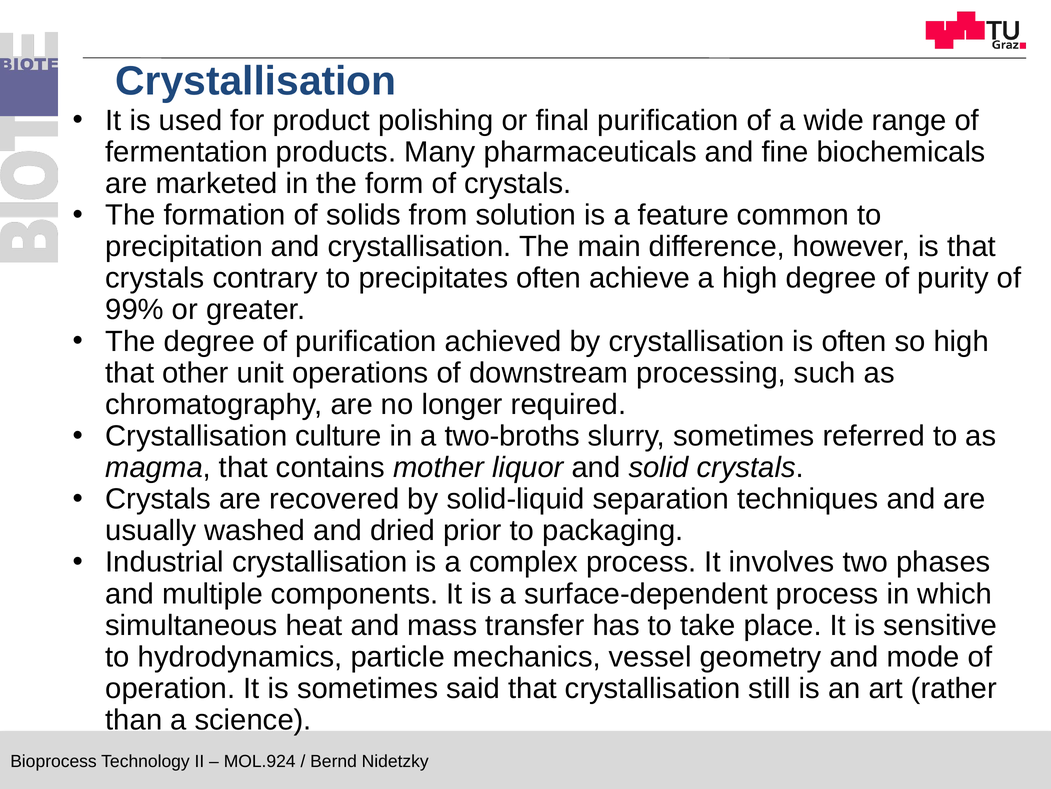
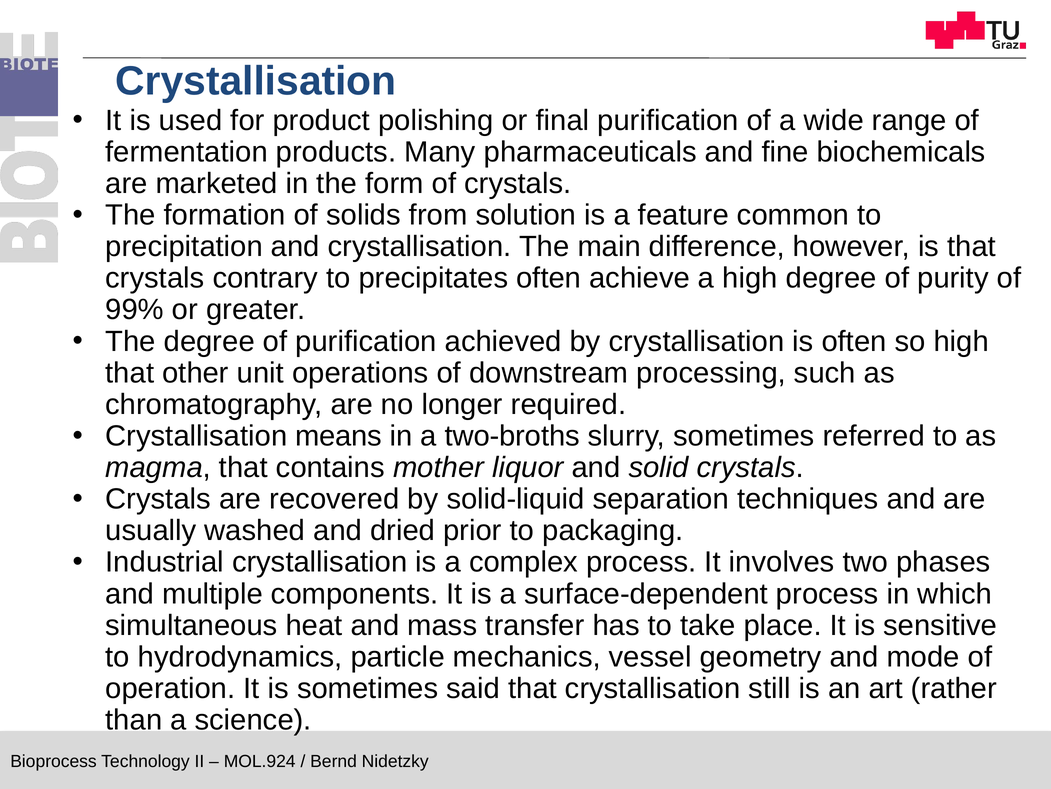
culture: culture -> means (339, 436)
